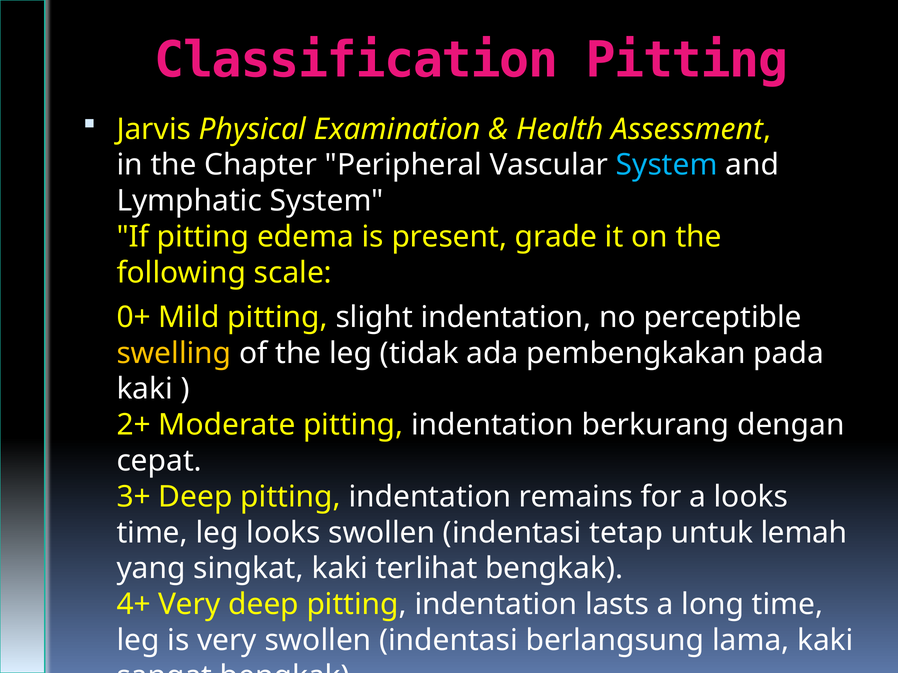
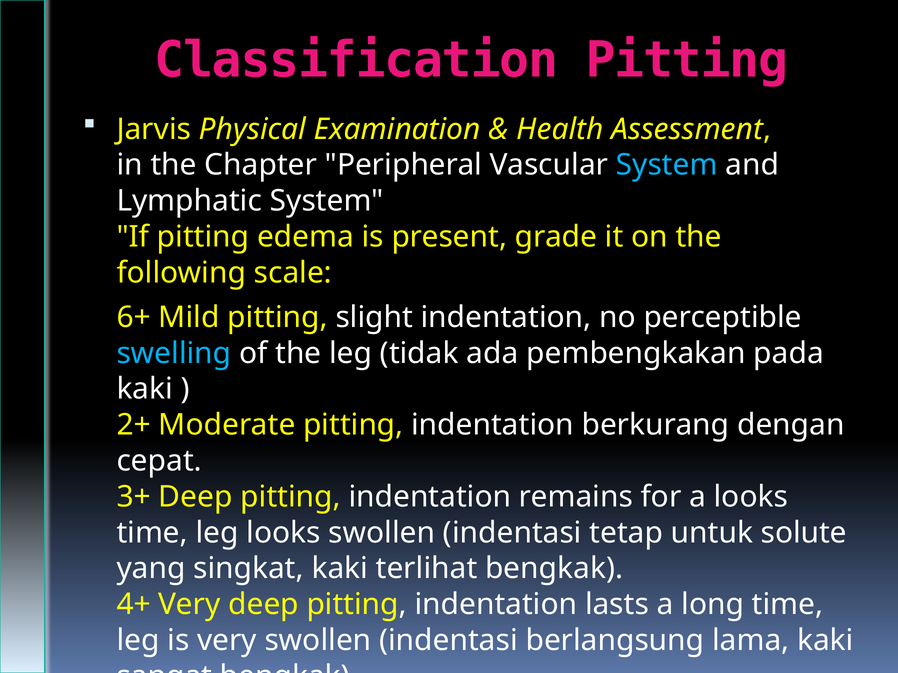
0+: 0+ -> 6+ (134, 318)
swelling colour: yellow -> light blue (174, 353)
lemah: lemah -> solute (804, 533)
